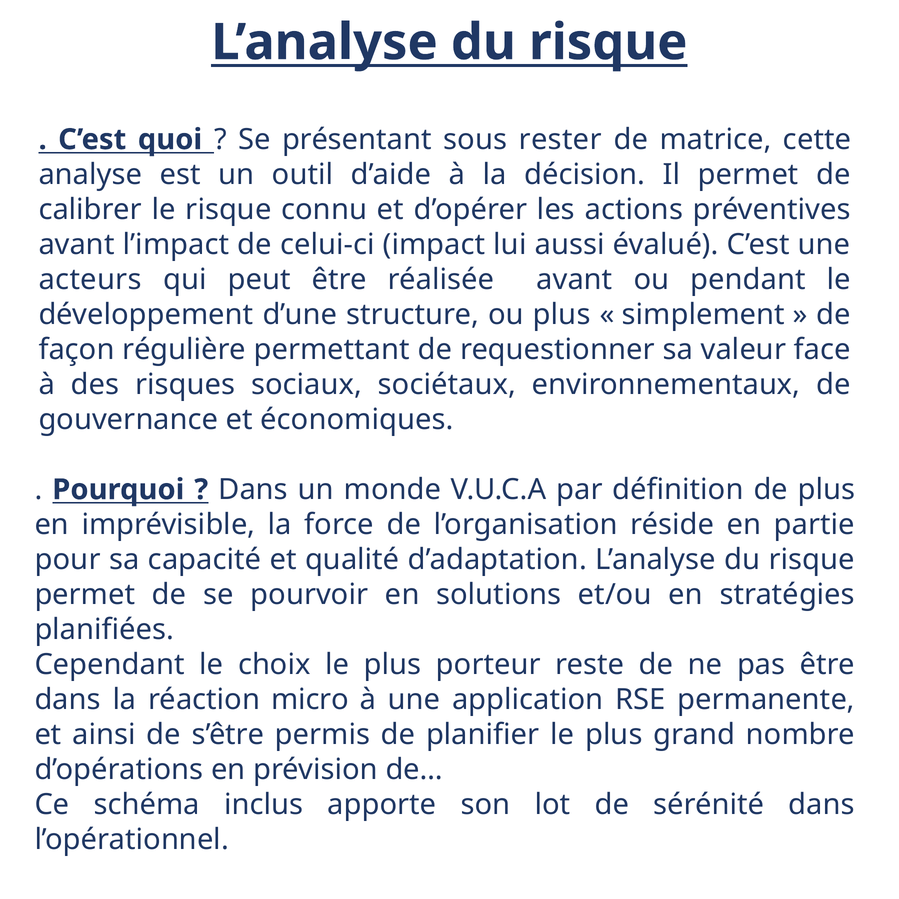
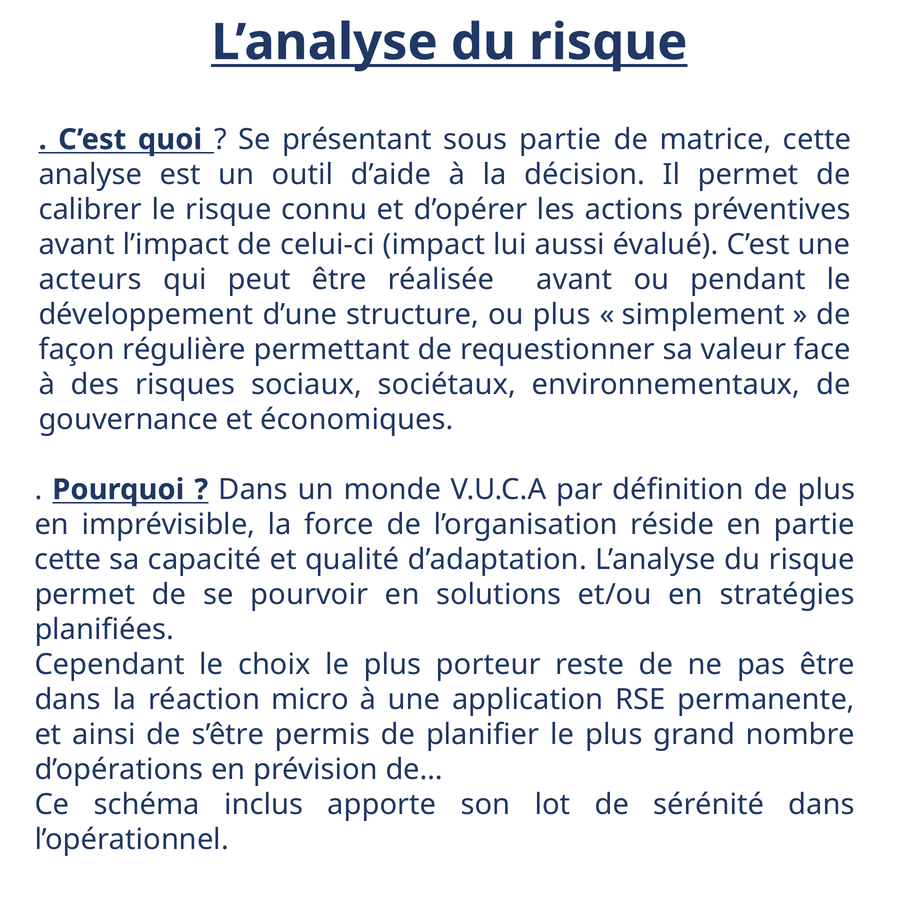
sous rester: rester -> partie (560, 140)
pour: pour -> cette (68, 560)
